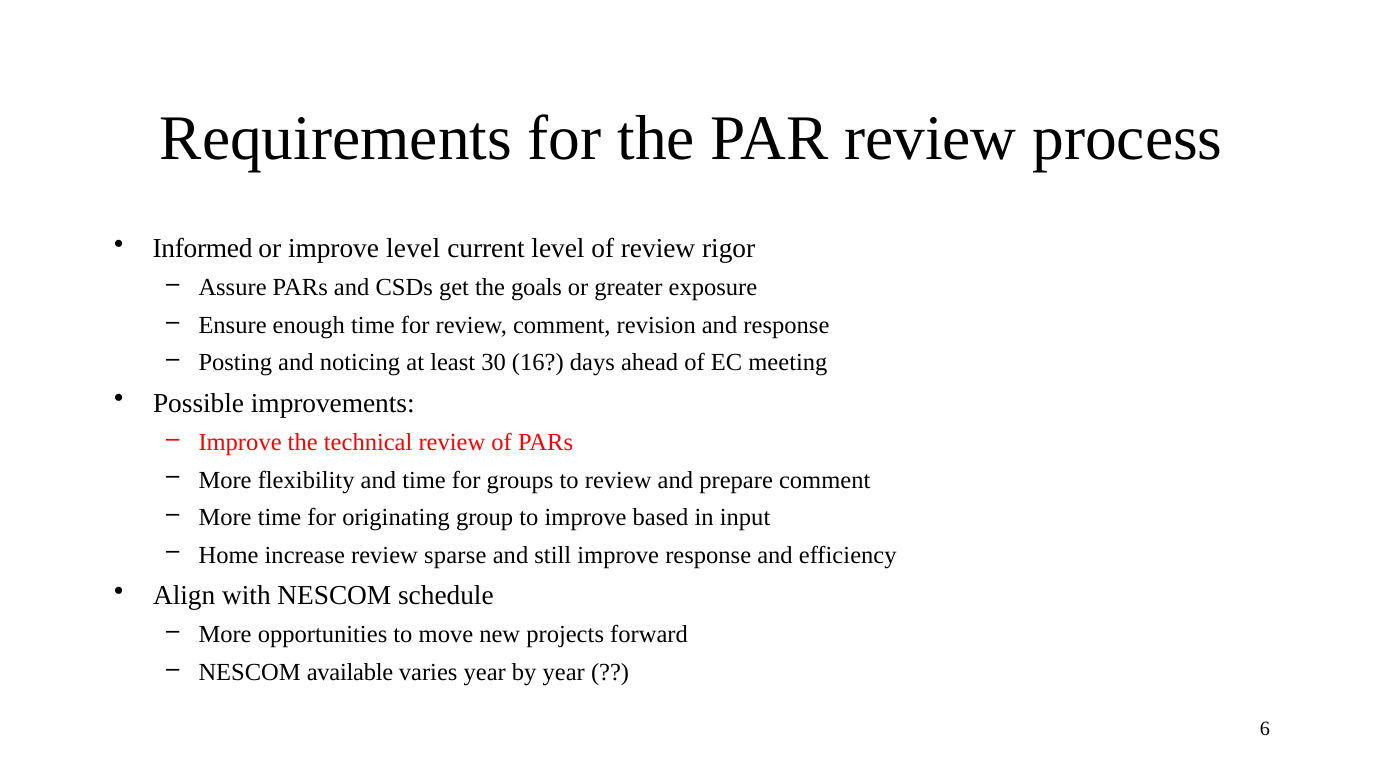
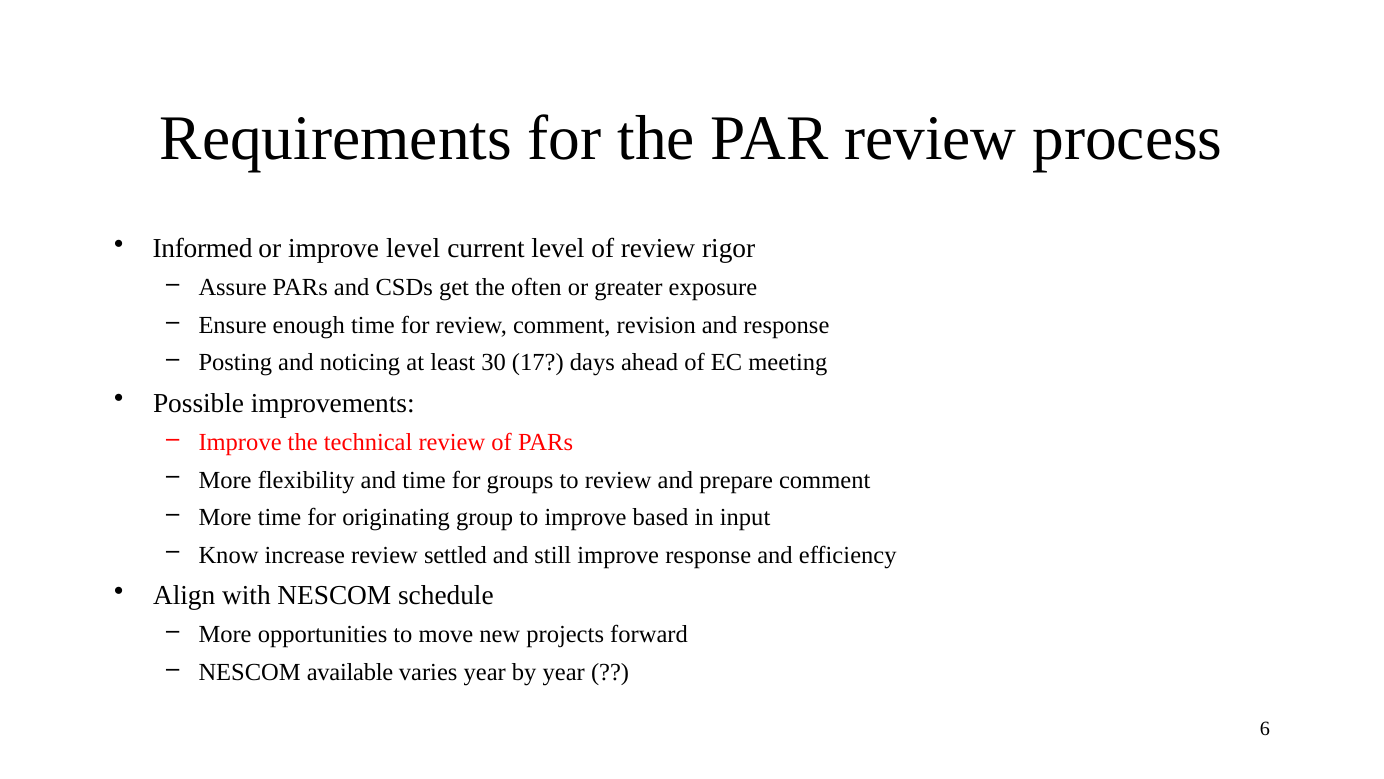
goals: goals -> often (536, 287)
16: 16 -> 17 (538, 362)
Home: Home -> Know (229, 555)
sparse: sparse -> settled (455, 555)
